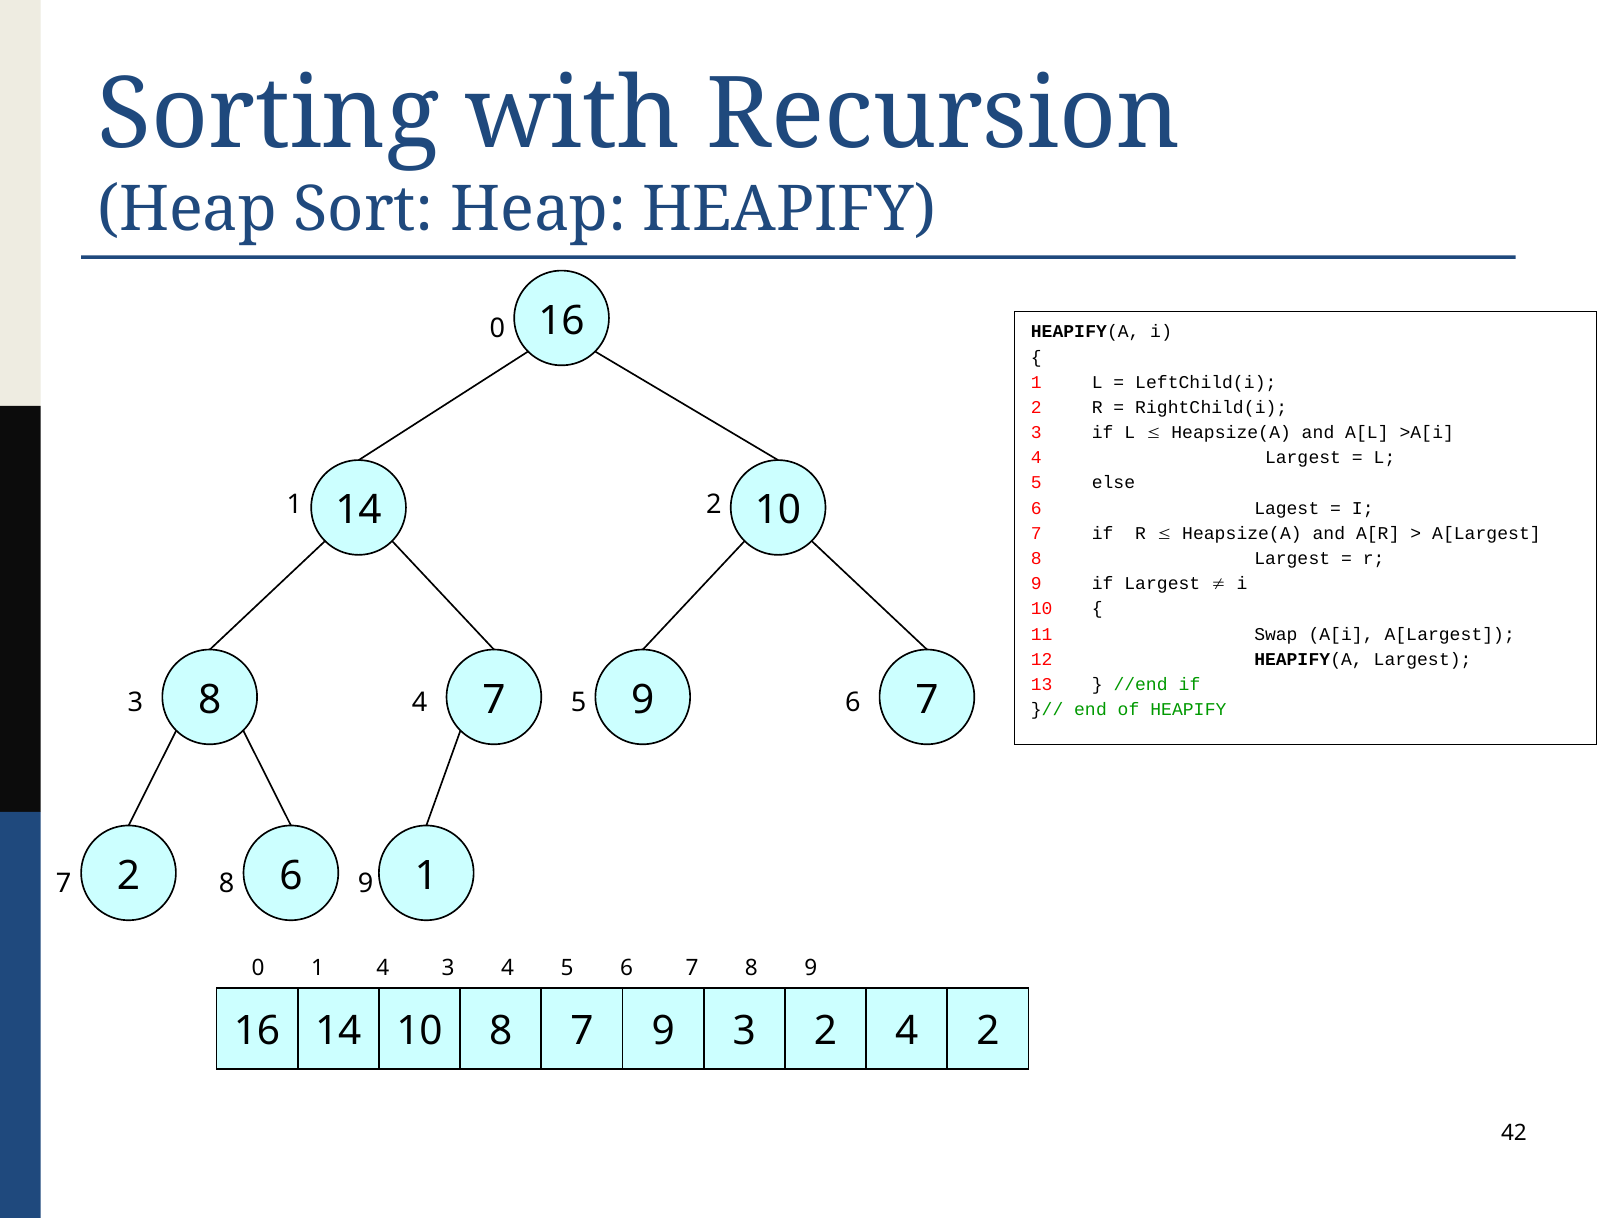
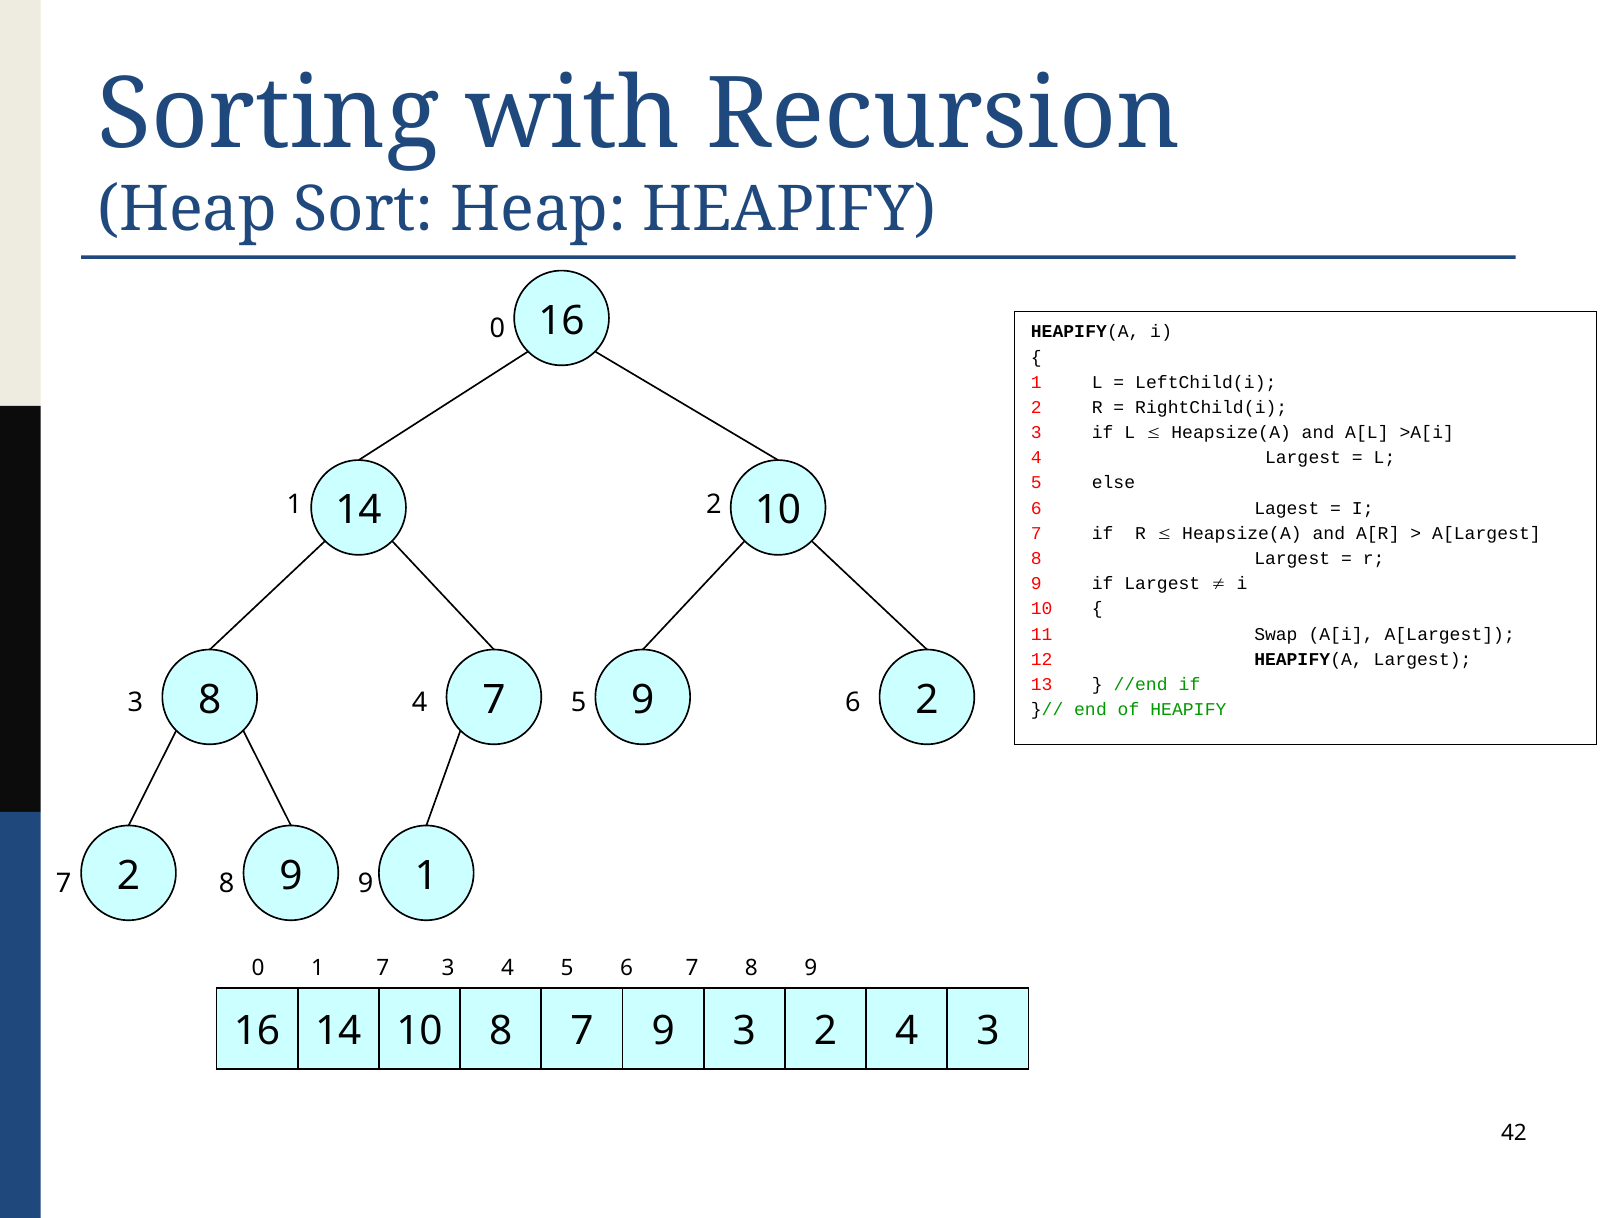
9 7: 7 -> 2 (927, 700)
2 6: 6 -> 9 (291, 876)
1 4: 4 -> 7 (383, 968)
4 2: 2 -> 3 (988, 1031)
